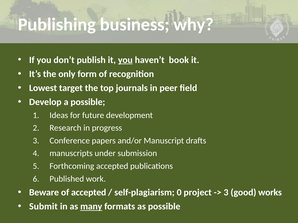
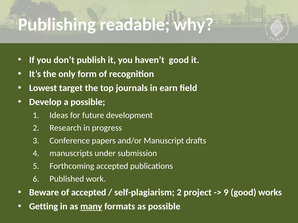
business: business -> readable (135, 25)
you underline: present -> none (125, 60)
haven’t book: book -> good (179, 60)
peer: peer -> earn (169, 88)
self-plagiarism 0: 0 -> 2 (179, 193)
3: 3 -> 9 (226, 193)
Submit: Submit -> Getting (44, 207)
